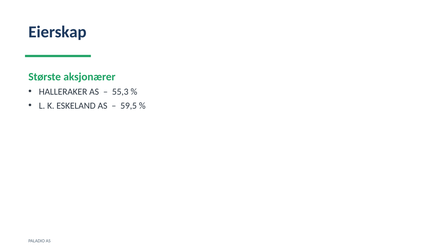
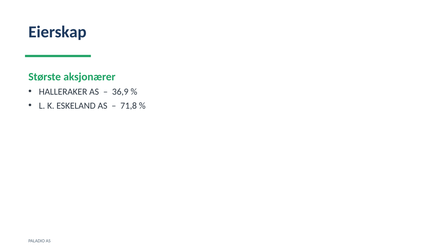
55,3: 55,3 -> 36,9 (120, 92)
59,5: 59,5 -> 71,8 (129, 106)
